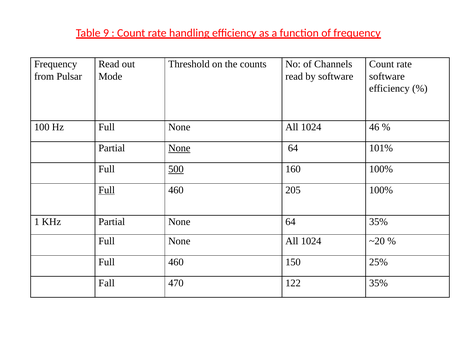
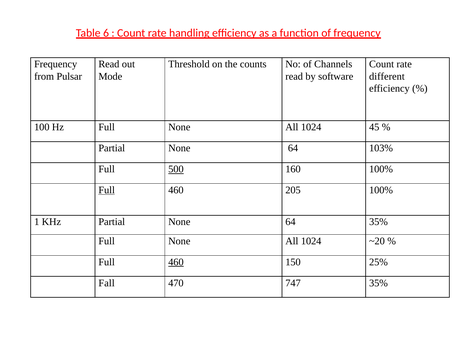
9: 9 -> 6 (106, 33)
software: software -> different (387, 76)
46: 46 -> 45 (374, 127)
None underline: present -> none (179, 148)
101%: 101% -> 103% (381, 148)
460 underline: none -> present (176, 262)
122: 122 -> 747 (293, 283)
